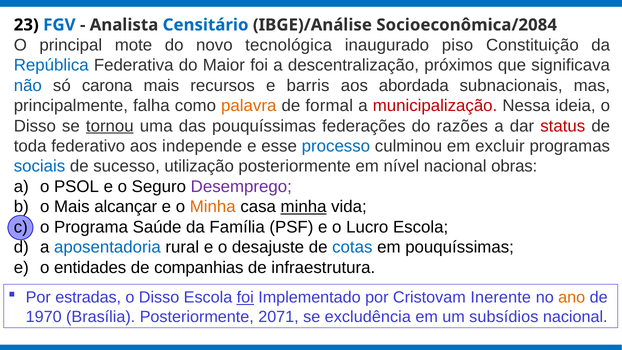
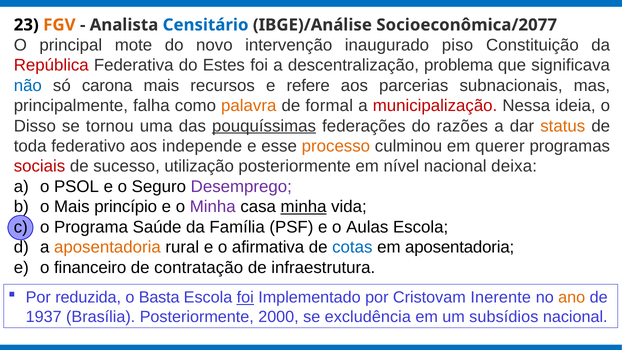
FGV colour: blue -> orange (59, 25)
Socioeconômica/2084: Socioeconômica/2084 -> Socioeconômica/2077 (467, 25)
tecnológica: tecnológica -> intervenção (289, 45)
República colour: blue -> red (51, 65)
Maior: Maior -> Estes (224, 65)
próximos: próximos -> problema (459, 65)
barris: barris -> refere (308, 86)
abordada: abordada -> parcerias (414, 86)
tornou underline: present -> none (110, 126)
pouquíssimas underline: none -> present (264, 126)
status colour: red -> orange (563, 126)
processo colour: blue -> orange (336, 146)
excluir: excluir -> querer (500, 146)
sociais colour: blue -> red (39, 166)
obras: obras -> deixa (514, 166)
alcançar: alcançar -> princípio (126, 207)
Minha colour: orange -> purple (213, 207)
Lucro: Lucro -> Aulas (367, 227)
aposentadoria colour: blue -> orange (107, 247)
desajuste: desajuste -> afirmativa (268, 247)
em pouquíssimas: pouquíssimas -> aposentadoria (460, 247)
entidades: entidades -> financeiro (90, 267)
companhias: companhias -> contratação (199, 267)
estradas: estradas -> reduzida (88, 297)
Disso: Disso -> Basta (159, 297)
1970: 1970 -> 1937 (44, 317)
2071: 2071 -> 2000 (278, 317)
